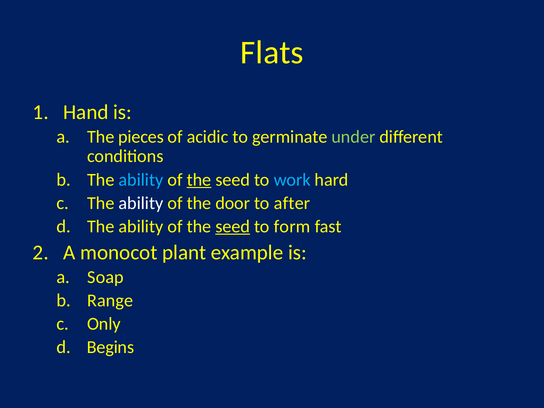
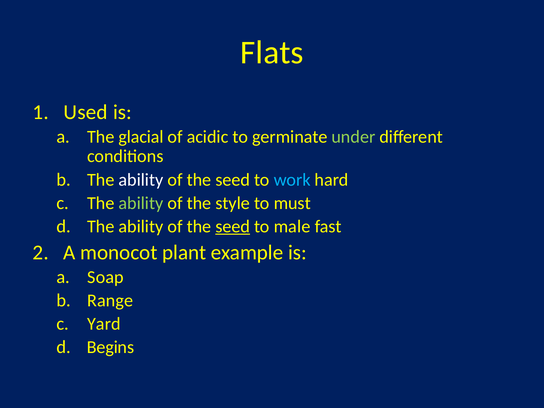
Hand: Hand -> Used (86, 112)
pieces: pieces -> glacial (141, 137)
ability colour: light blue -> white (141, 180)
the underline: present -> none (199, 180)
ability colour: white -> light green (141, 203)
door: door -> style (233, 203)
after: after -> must (292, 203)
form: form -> male (292, 226)
Only: Only -> Yard (104, 324)
